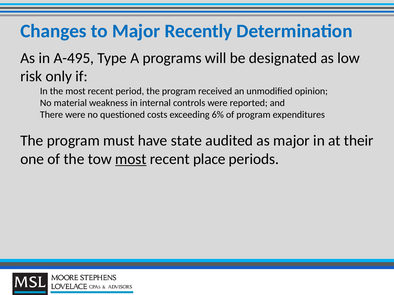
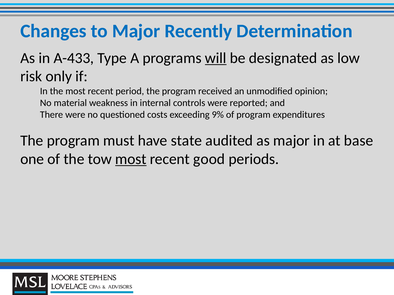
A-495: A-495 -> A-433 (74, 58)
will underline: none -> present (216, 58)
6%: 6% -> 9% (218, 115)
their: their -> base (359, 141)
place: place -> good (209, 159)
